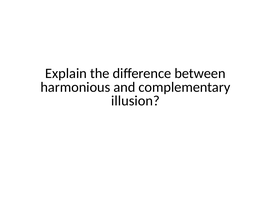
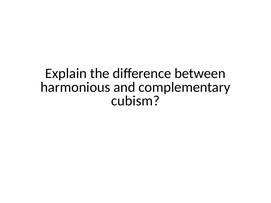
illusion: illusion -> cubism (135, 101)
